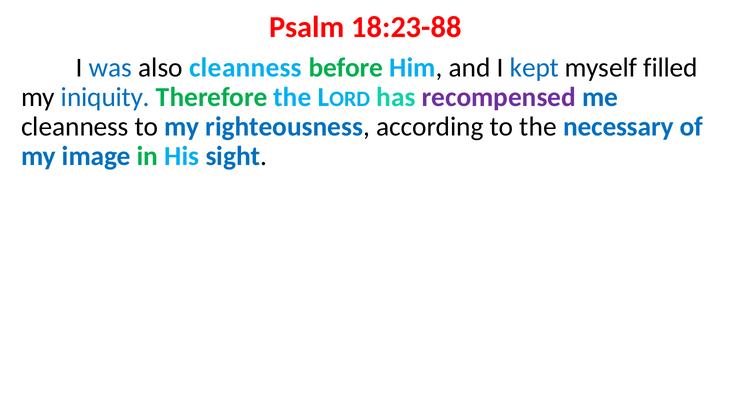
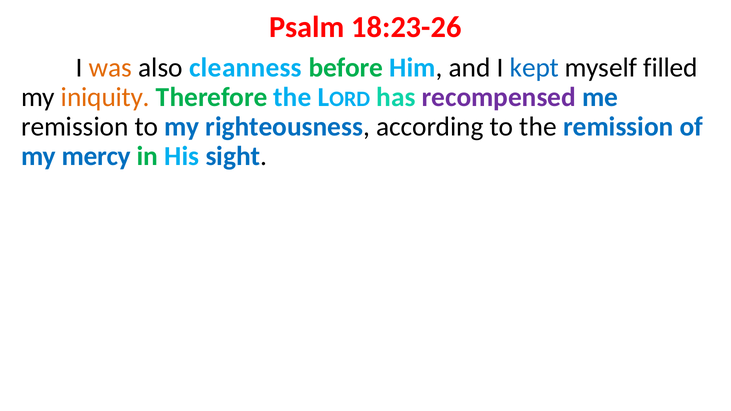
18:23-88: 18:23-88 -> 18:23-26 (406, 27)
was colour: blue -> orange (110, 68)
iniquity colour: blue -> orange (105, 97)
cleanness: cleanness -> remission (75, 127)
the necessary: necessary -> remission (618, 127)
image: image -> mercy (96, 156)
